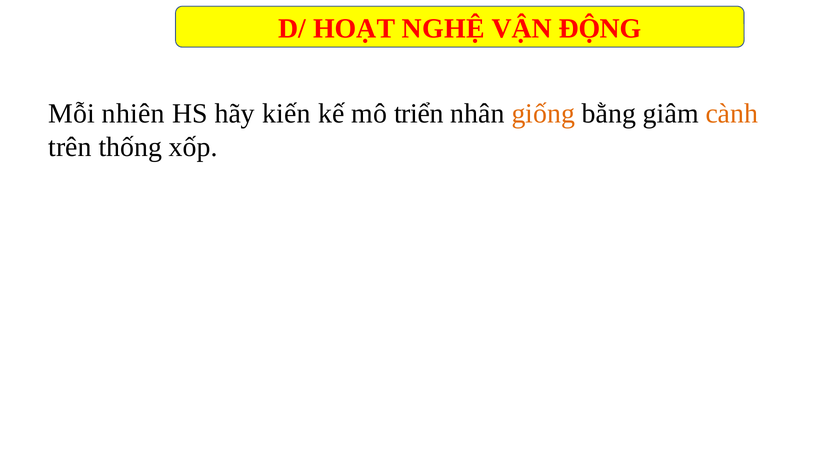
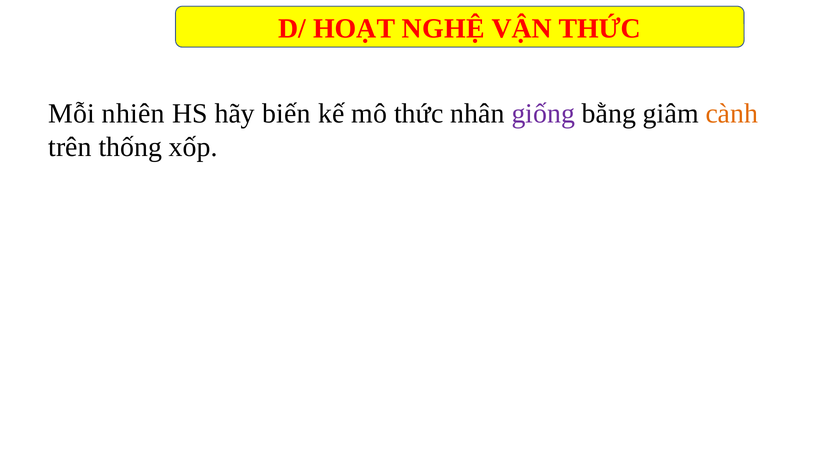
VẬN ĐỘNG: ĐỘNG -> THỨC (600, 29)
kiến: kiến -> biến (286, 114)
mô triển: triển -> thức (419, 114)
giống colour: orange -> purple (543, 114)
